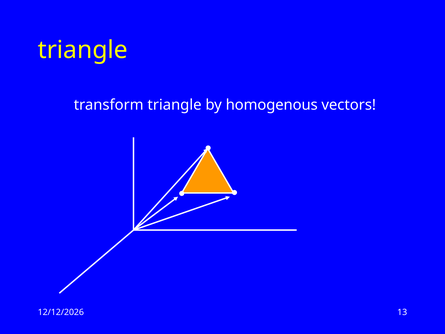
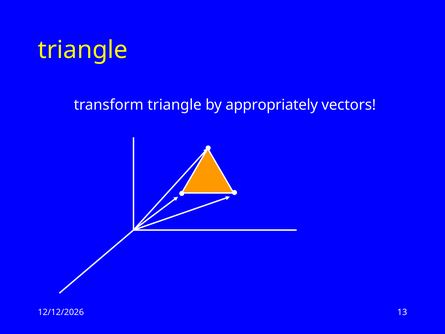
homogenous: homogenous -> appropriately (272, 105)
